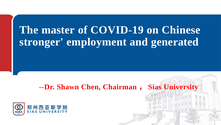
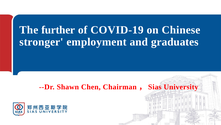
master: master -> further (58, 30)
generated: generated -> graduates (175, 42)
